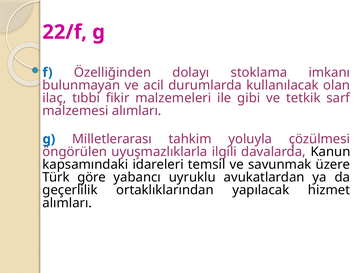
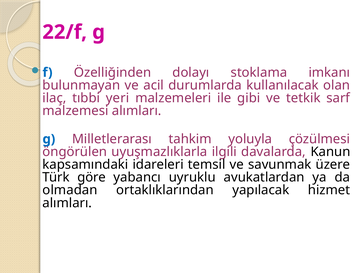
fikir: fikir -> yeri (118, 98)
geçerlilik: geçerlilik -> olmadan (70, 190)
